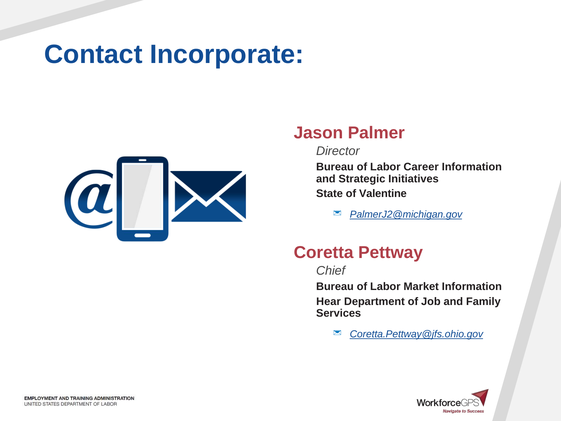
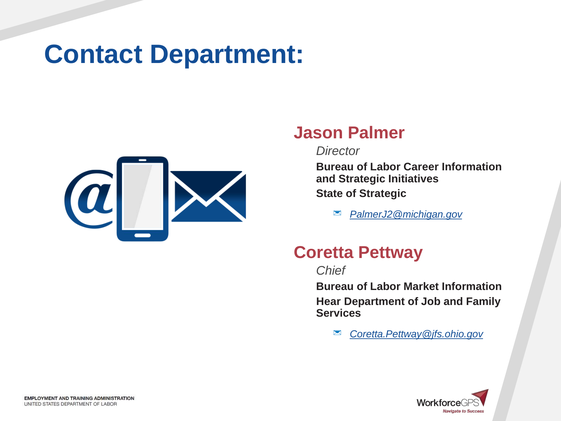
Incorporate: Incorporate -> Department (227, 54)
of Valentine: Valentine -> Strategic (383, 194)
